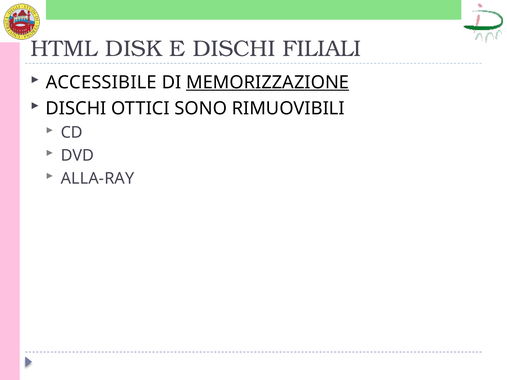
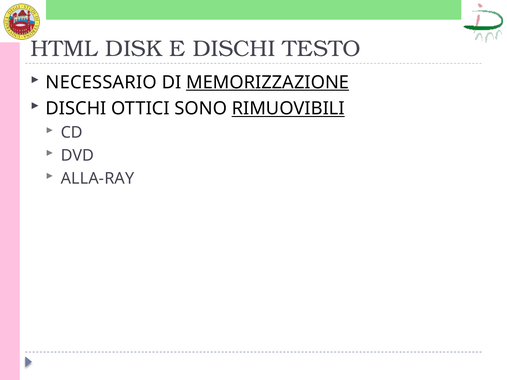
FILIALI: FILIALI -> TESTO (322, 49)
ACCESSIBILE: ACCESSIBILE -> NECESSARIO (101, 82)
RIMUOVIBILI underline: none -> present (288, 109)
